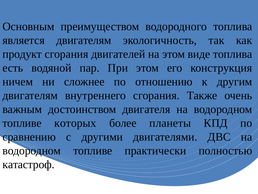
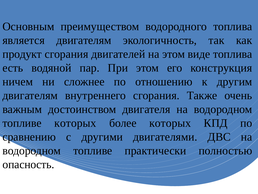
более планеты: планеты -> которых (170, 123)
катастроф: катастроф -> опасность (28, 164)
